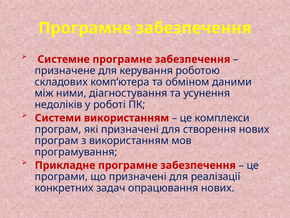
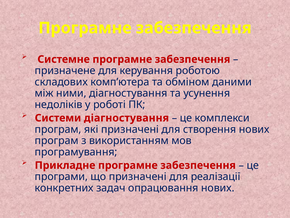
Системи використанням: використанням -> діагностування (126, 118)
